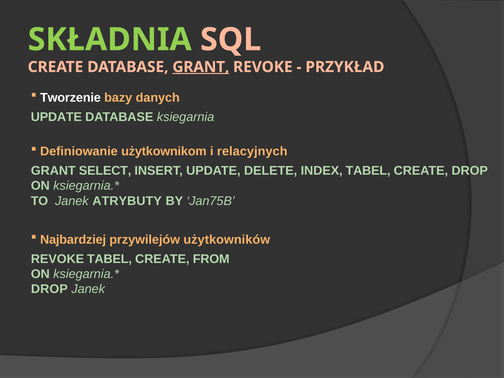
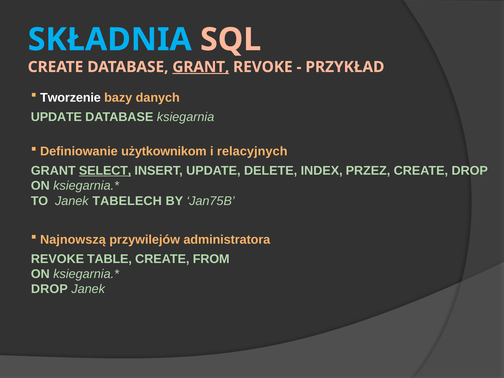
SKŁADNIA colour: light green -> light blue (110, 40)
SELECT underline: none -> present (105, 171)
INDEX TABEL: TABEL -> PRZEZ (368, 171)
ATRYBUTY: ATRYBUTY -> TABELECH (127, 201)
Najbardziej: Najbardziej -> Najnowszą (73, 240)
użytkowników: użytkowników -> administratora (227, 240)
REVOKE TABEL: TABEL -> TABLE (109, 259)
